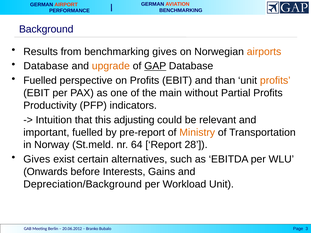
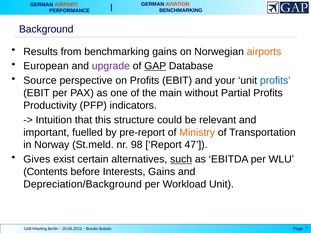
benchmarking gives: gives -> gains (165, 52)
Database: Database -> European (46, 66)
upgrade colour: orange -> purple (111, 66)
Fuelled: Fuelled -> Source (40, 81)
than: than -> your (225, 81)
profits colour: orange -> blue (275, 81)
adjusting: adjusting -> structure (134, 120)
64: 64 -> 98 (137, 145)
28: 28 -> 47 (196, 145)
such underline: none -> present (181, 159)
Onwards: Onwards -> Contents (46, 172)
